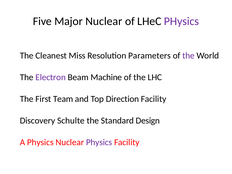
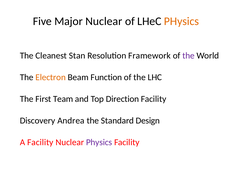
PHysics colour: purple -> orange (181, 21)
Miss: Miss -> Stan (77, 56)
Parameters: Parameters -> Framework (150, 56)
Electron colour: purple -> orange (51, 77)
Machine: Machine -> Function (106, 77)
Schulte: Schulte -> Andrea (71, 121)
A Physics: Physics -> Facility (40, 142)
